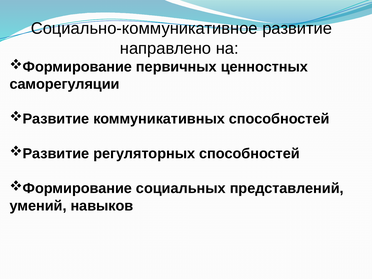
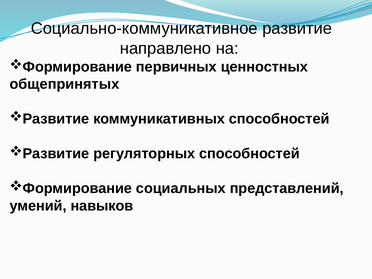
саморегуляции: саморегуляции -> общепринятых (64, 84)
